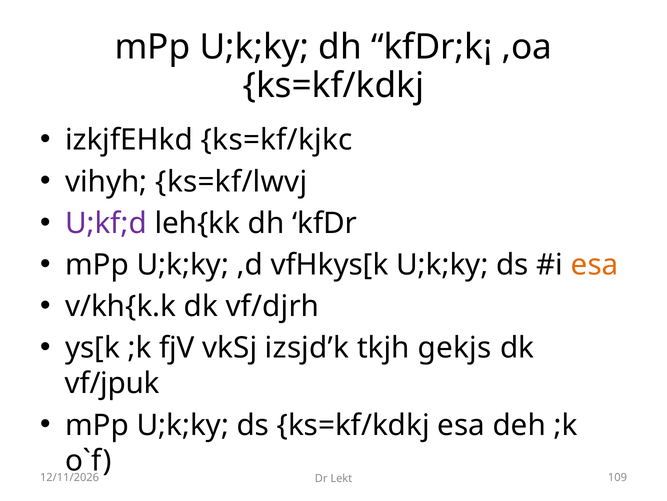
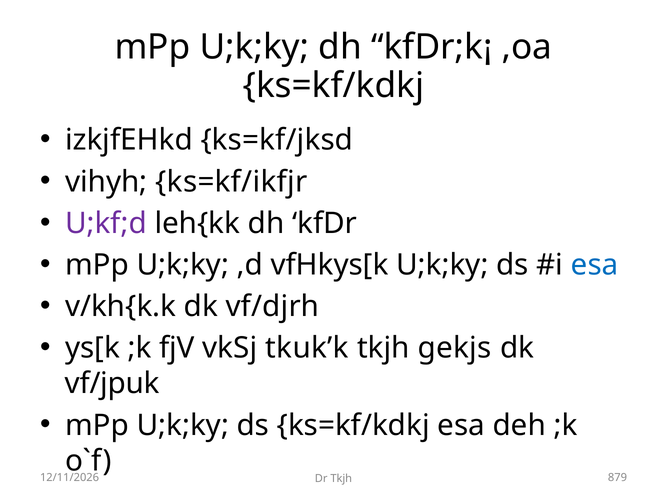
ks=kf/kjkc: ks=kf/kjkc -> ks=kf/jksd (277, 140)
ks=kf/lwvj: ks=kf/lwvj -> ks=kf/ikfjr (231, 181)
esa colour: orange -> blue (595, 264)
izsjd’k: izsjd’k -> tkuk’k (307, 348)
109: 109 -> 879 (617, 477)
Dr Lekt: Lekt -> Tkjh (341, 478)
